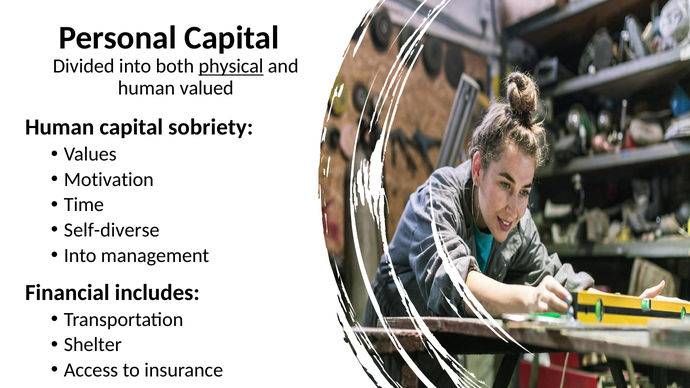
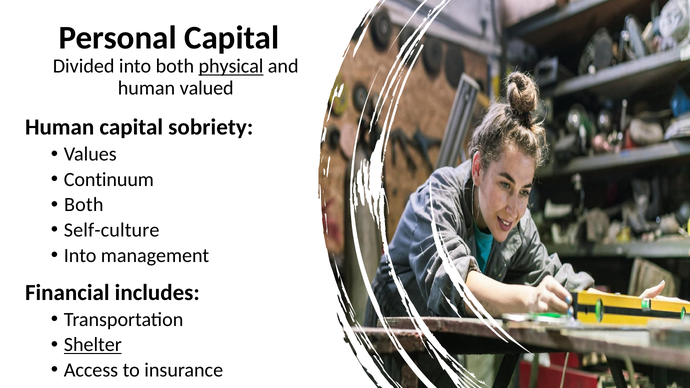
Motivation: Motivation -> Continuum (109, 180)
Time: Time -> Both (84, 205)
Self-diverse: Self-diverse -> Self-culture (112, 230)
Shelter underline: none -> present (93, 345)
